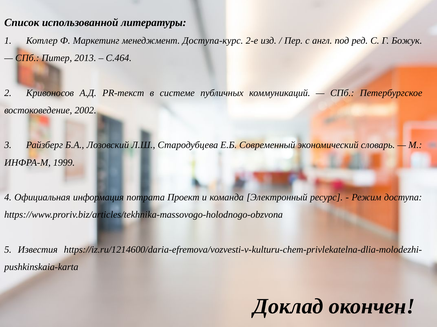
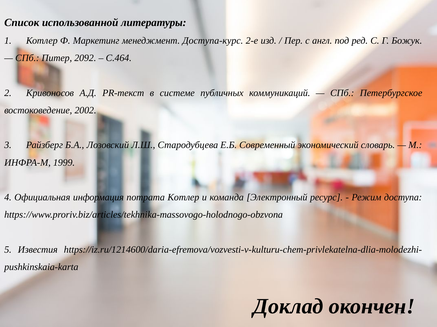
2013: 2013 -> 2092 (85, 58)
потрата Проект: Проект -> Котлер (183, 198)
